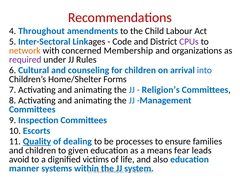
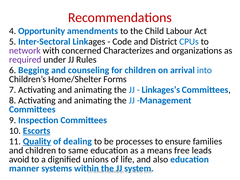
Throughout: Throughout -> Opportunity (42, 31)
CPUs colour: purple -> blue (189, 42)
network colour: orange -> purple (25, 51)
Membership: Membership -> Characterizes (128, 51)
Cultural: Cultural -> Begging (34, 70)
Religion’s: Religion’s -> Linkages’s (161, 90)
Escorts underline: none -> present (37, 131)
given: given -> same (78, 150)
fear: fear -> free (182, 150)
victims: victims -> unions (96, 159)
